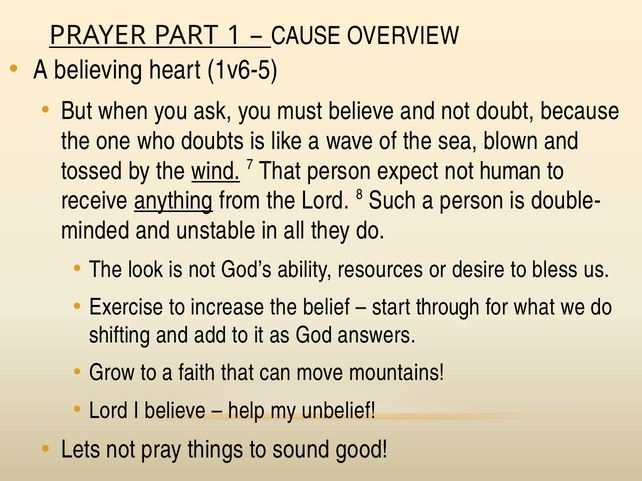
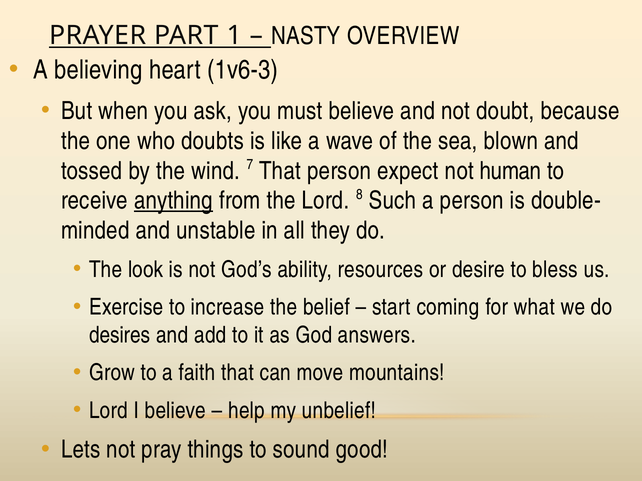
CAUSE: CAUSE -> NASTY (306, 36)
1v6-5: 1v6-5 -> 1v6-3 (243, 70)
wind underline: present -> none (216, 171)
through: through -> coming (448, 307)
shifting: shifting -> desires (120, 335)
